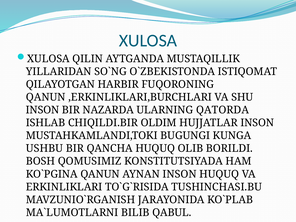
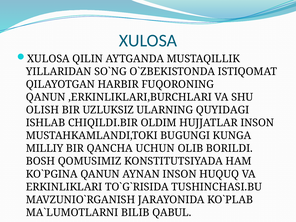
INSON: INSON -> OLISH (42, 110)
NAZARDA: NAZARDA -> UZLUKSIZ (108, 110)
QATORDA: QATORDA -> QUYIDAGI (223, 110)
USHBU: USHBU -> MILLIY (45, 148)
QANCHA HUQUQ: HUQUQ -> UCHUN (155, 148)
